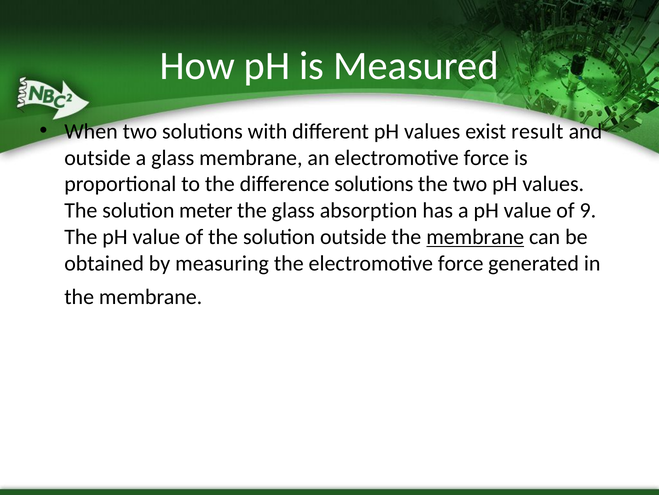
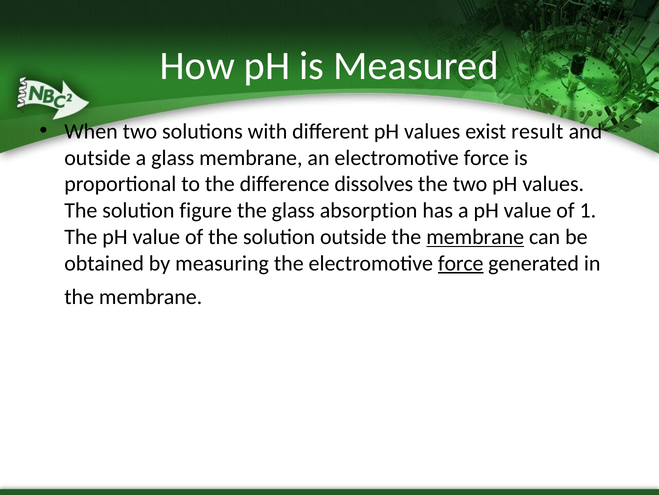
difference solutions: solutions -> dissolves (374, 184)
meter: meter -> figure (206, 210)
9: 9 -> 1 (588, 210)
force underline: none -> present (461, 263)
